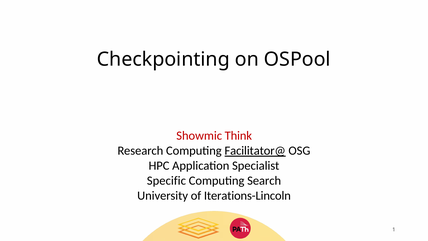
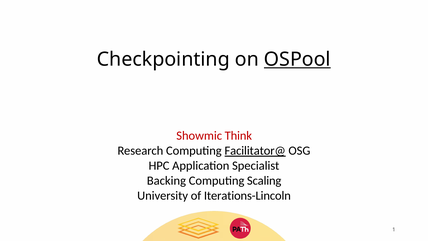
OSPool underline: none -> present (297, 59)
Specific: Specific -> Backing (166, 181)
Search: Search -> Scaling (264, 181)
